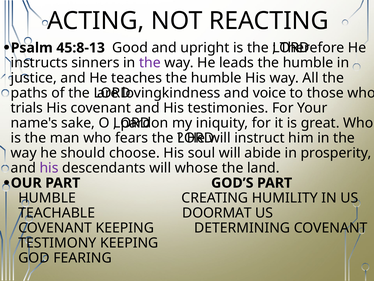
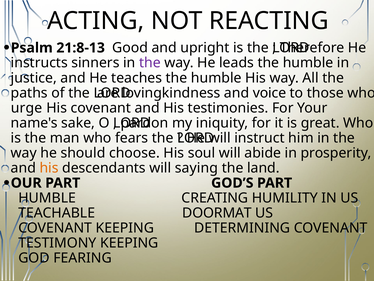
45:8-13: 45:8-13 -> 21:8-13 (81, 48)
trials: trials -> urge (27, 108)
his colour: purple -> orange (49, 168)
whose: whose -> saying (196, 168)
